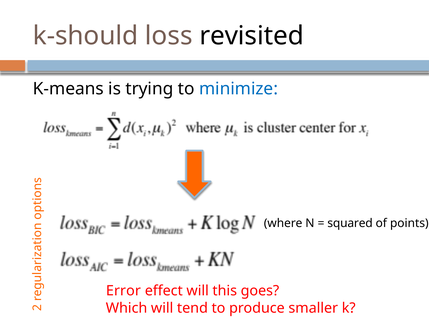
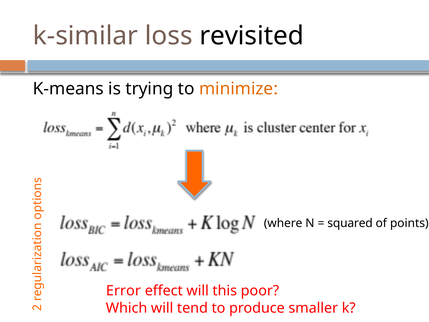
k-should: k-should -> k-similar (86, 36)
minimize colour: blue -> orange (239, 89)
goes: goes -> poor (260, 291)
